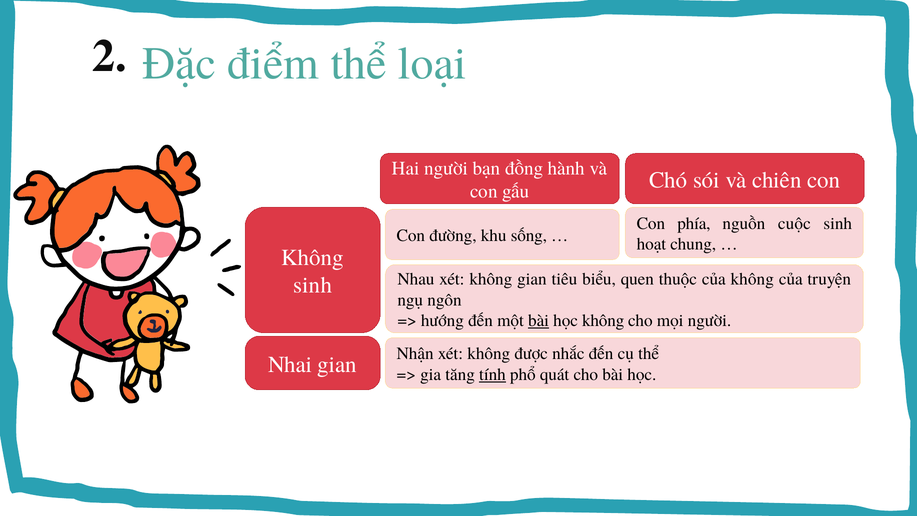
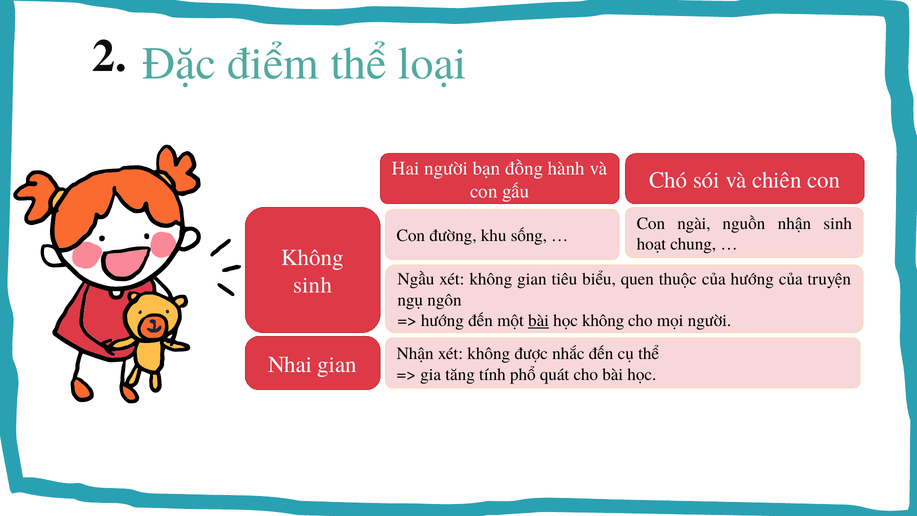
phía: phía -> ngài (694, 223)
nguồn cuộc: cuộc -> nhận (794, 223)
Nhau: Nhau -> Ngầu (416, 279)
của không: không -> hướng (752, 279)
tính underline: present -> none (492, 374)
